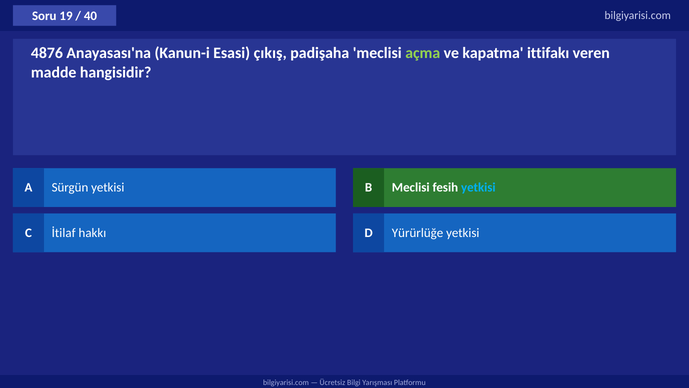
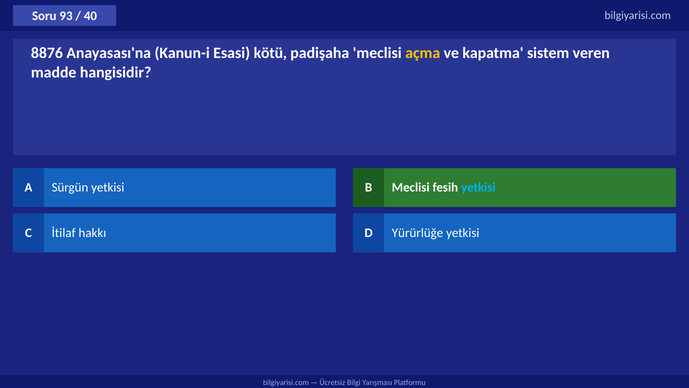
19: 19 -> 93 (66, 16)
4876: 4876 -> 8876 (47, 53)
çıkış: çıkış -> kötü (270, 53)
açma colour: light green -> yellow (423, 53)
ittifakı: ittifakı -> sistem (548, 53)
